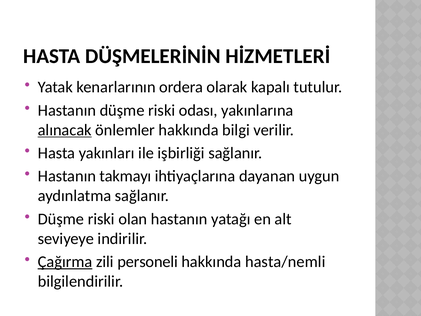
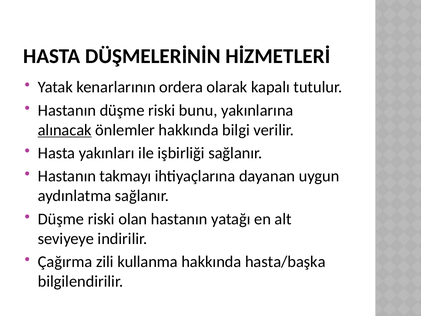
odası: odası -> bunu (198, 110)
Çağırma underline: present -> none (65, 262)
personeli: personeli -> kullanma (148, 262)
hasta/nemli: hasta/nemli -> hasta/başka (285, 262)
